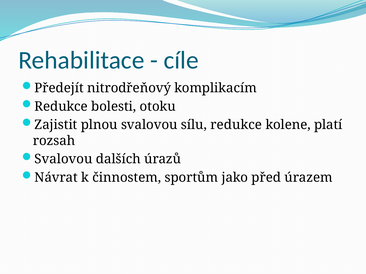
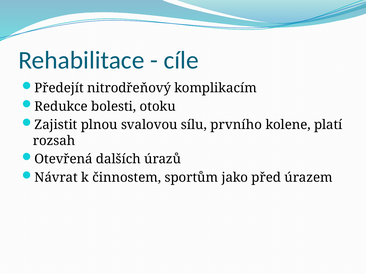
sílu redukce: redukce -> prvního (236, 125)
Svalovou: Svalovou -> Otevřená (64, 159)
